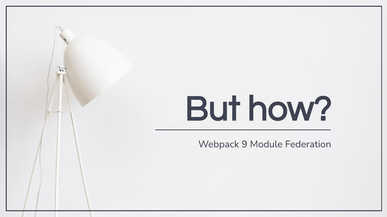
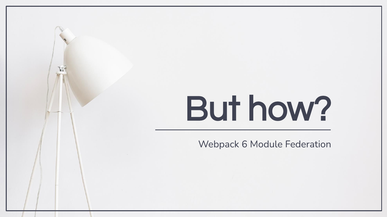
9: 9 -> 6 (244, 145)
